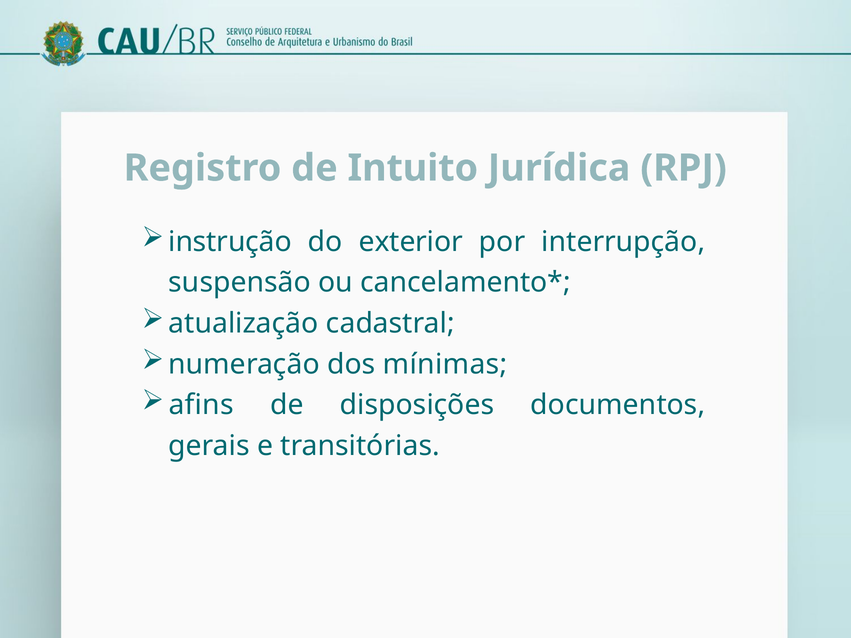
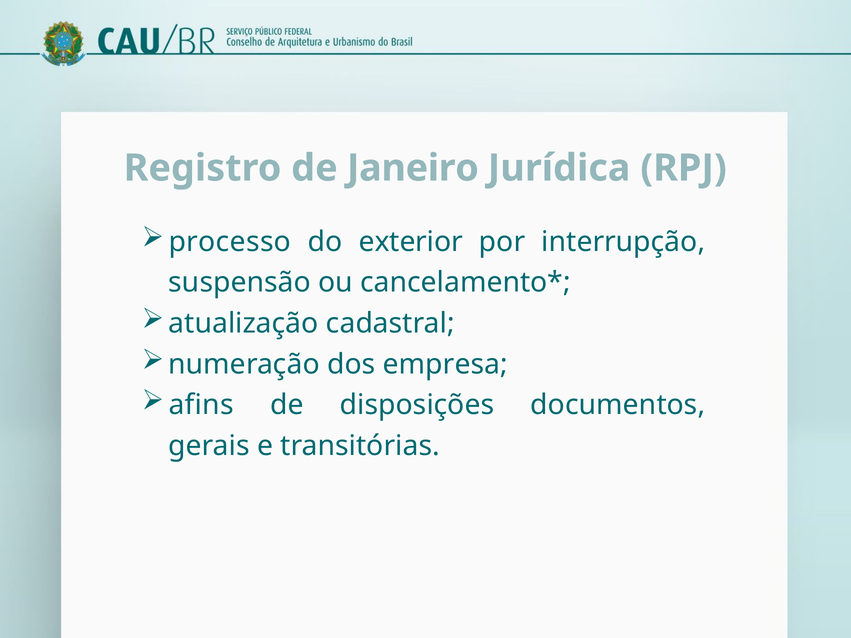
Intuito: Intuito -> Janeiro (413, 168)
instrução: instrução -> processo (230, 242)
mínimas: mínimas -> empresa (445, 364)
